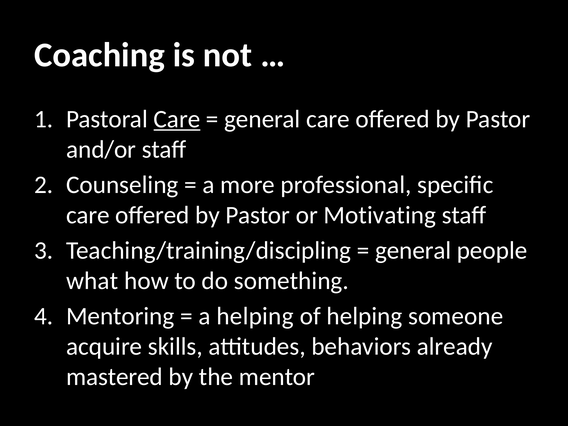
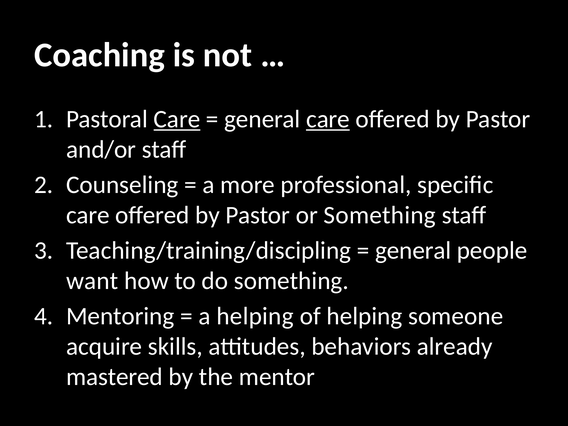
care underline: none -> present (328, 119)
or Motivating: Motivating -> Something (380, 215)
what: what -> want (92, 281)
